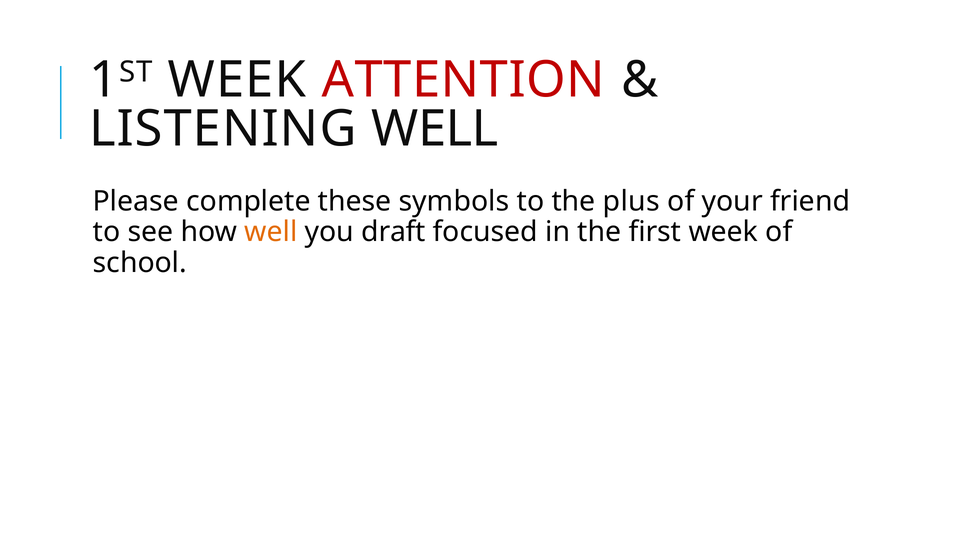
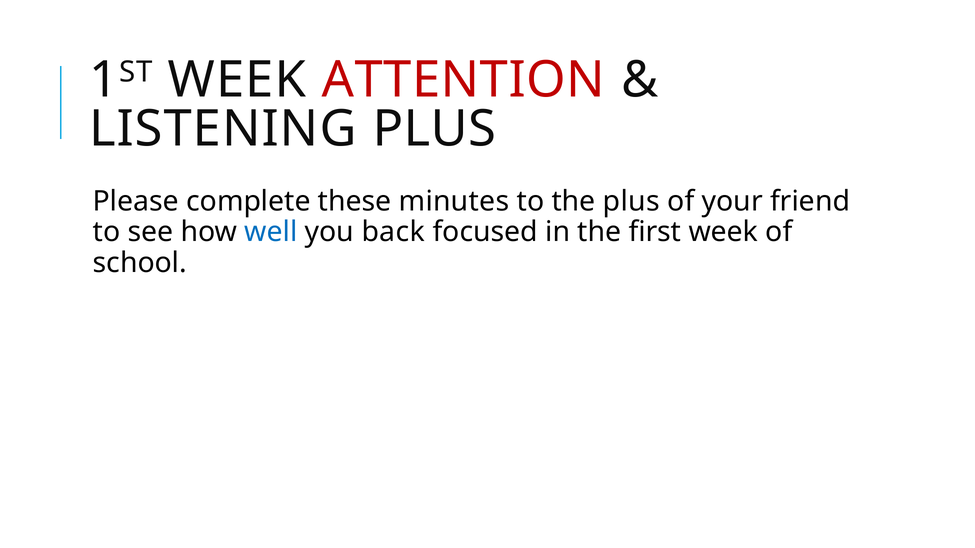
LISTENING WELL: WELL -> PLUS (434, 129)
symbols: symbols -> minutes (454, 202)
well colour: orange -> blue (271, 232)
draft: draft -> back (393, 232)
